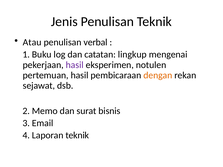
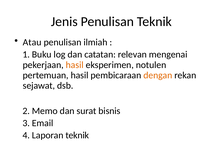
verbal: verbal -> ilmiah (96, 42)
lingkup: lingkup -> relevan (132, 55)
hasil colour: purple -> orange (75, 65)
